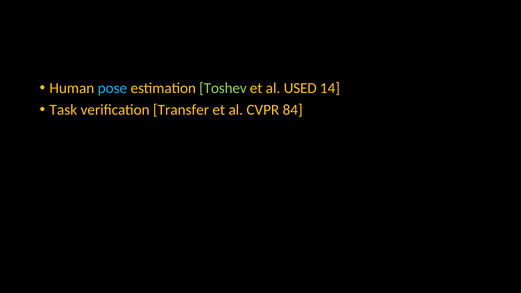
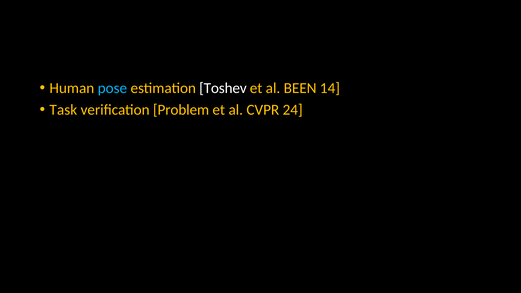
Toshev colour: light green -> white (223, 88)
USED: USED -> BEEN (300, 88)
Transfer: Transfer -> Problem (181, 110)
84: 84 -> 24 (293, 110)
